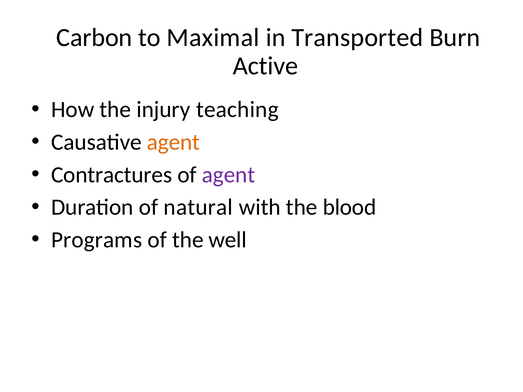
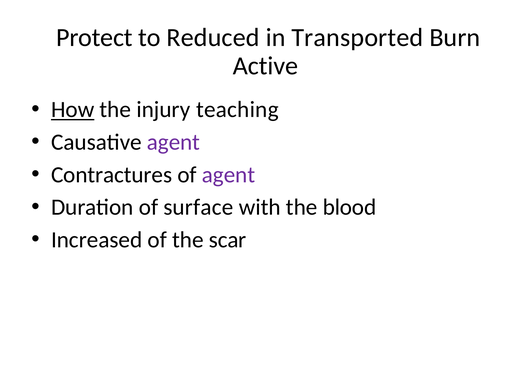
Carbon: Carbon -> Protect (94, 38)
Maximal: Maximal -> Reduced (213, 38)
How underline: none -> present (73, 110)
agent colour: orange -> purple (173, 142)
natural: natural -> surface (198, 207)
Programs: Programs -> Increased (97, 240)
well: well -> scar (228, 240)
